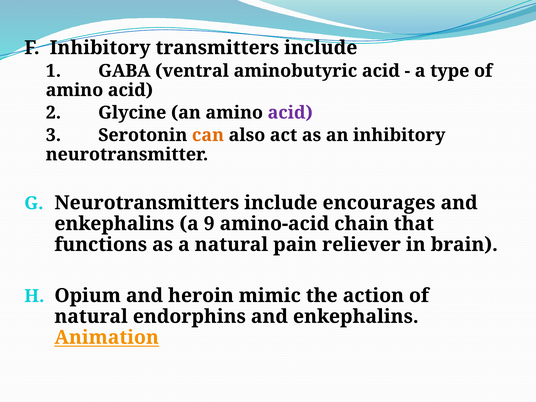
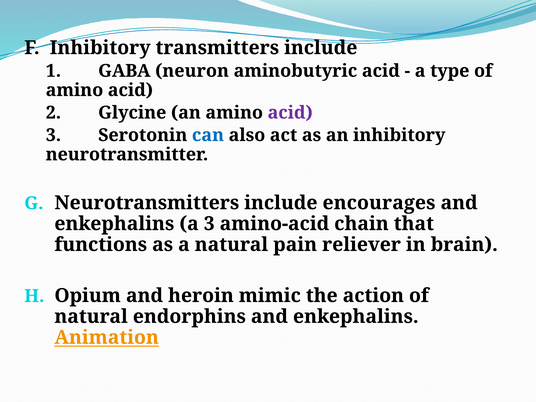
ventral: ventral -> neuron (192, 71)
can colour: orange -> blue (208, 135)
a 9: 9 -> 3 (209, 224)
